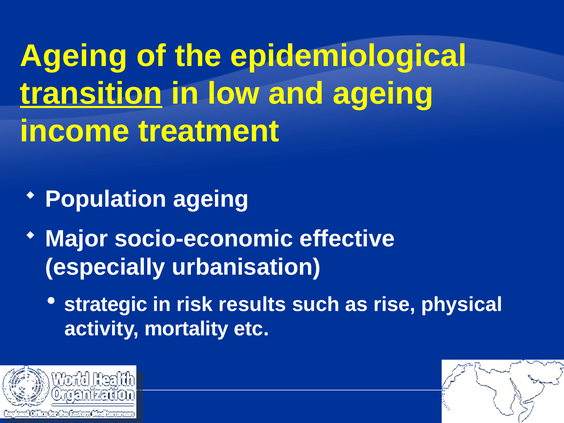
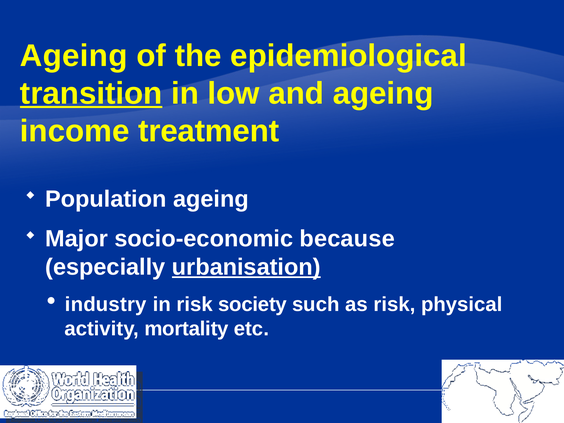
effective: effective -> because (347, 239)
urbanisation underline: none -> present (246, 267)
strategic: strategic -> industry (106, 304)
results: results -> society (253, 304)
as rise: rise -> risk (394, 304)
